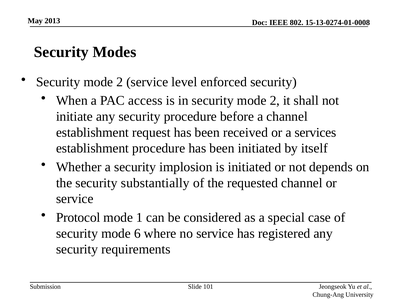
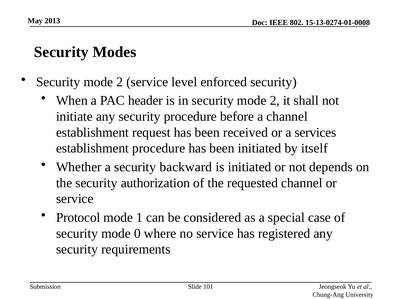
access: access -> header (145, 100)
implosion: implosion -> backward (186, 167)
substantially: substantially -> authorization (155, 183)
6: 6 -> 0 (137, 233)
